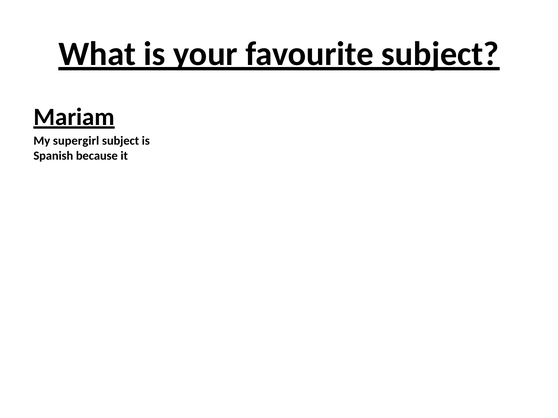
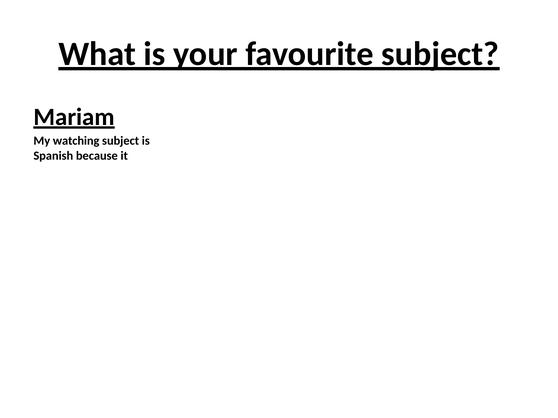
supergirl: supergirl -> watching (76, 141)
